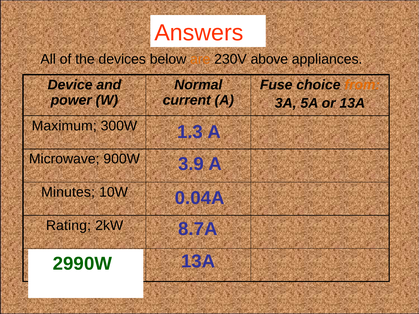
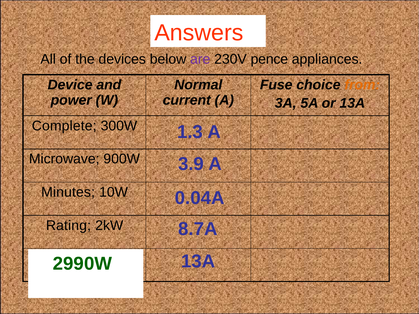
are colour: orange -> purple (200, 59)
above: above -> pence (269, 59)
Maximum: Maximum -> Complete (64, 126)
